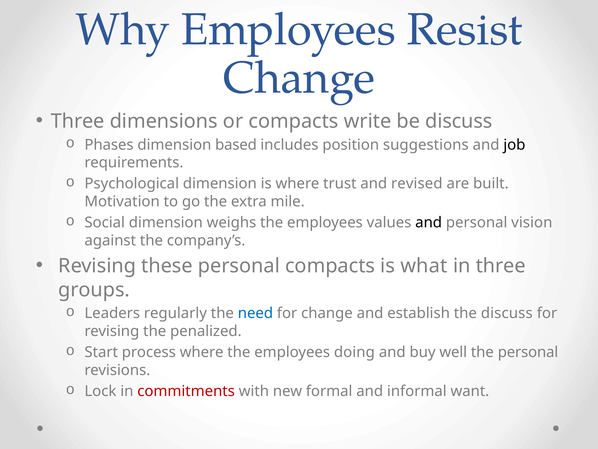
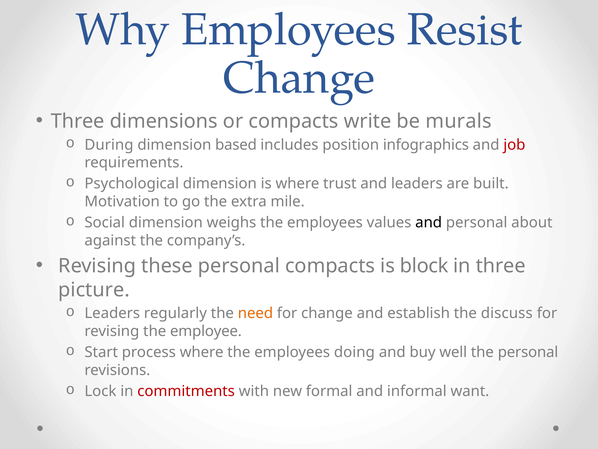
be discuss: discuss -> murals (459, 121)
Phases: Phases -> During (109, 145)
suggestions: suggestions -> infographics (426, 145)
job colour: black -> red (514, 145)
and revised: revised -> leaders (417, 183)
vision: vision -> about (532, 222)
what: what -> block (424, 266)
groups: groups -> picture (94, 289)
need colour: blue -> orange (255, 313)
penalized: penalized -> employee (206, 331)
